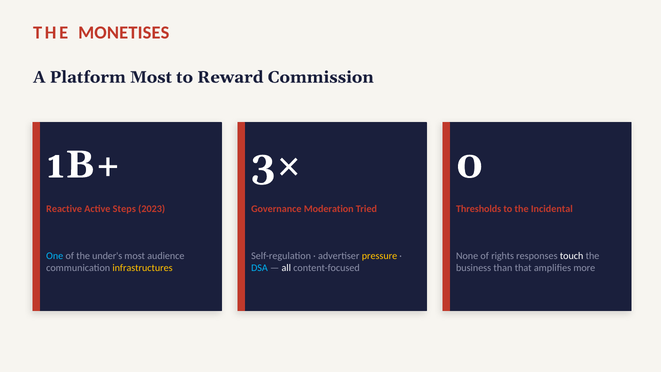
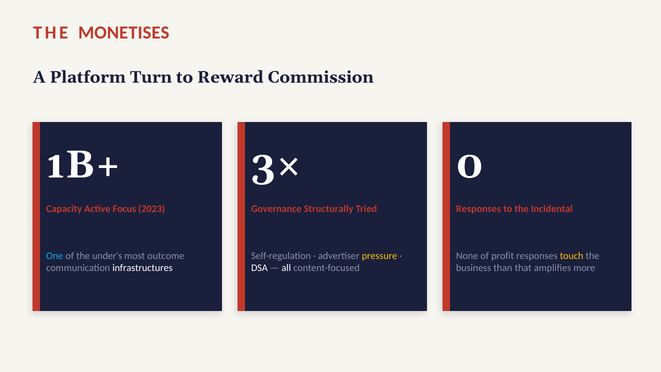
Platform Most: Most -> Turn (151, 77)
Reactive: Reactive -> Capacity (64, 209)
Steps: Steps -> Focus (124, 209)
Moderation: Moderation -> Structurally (329, 209)
Thresholds: Thresholds -> Responses (479, 209)
audience: audience -> outcome (166, 256)
rights: rights -> profit (503, 256)
touch colour: white -> yellow (572, 256)
infrastructures colour: yellow -> white (143, 268)
DSA colour: light blue -> white (259, 268)
